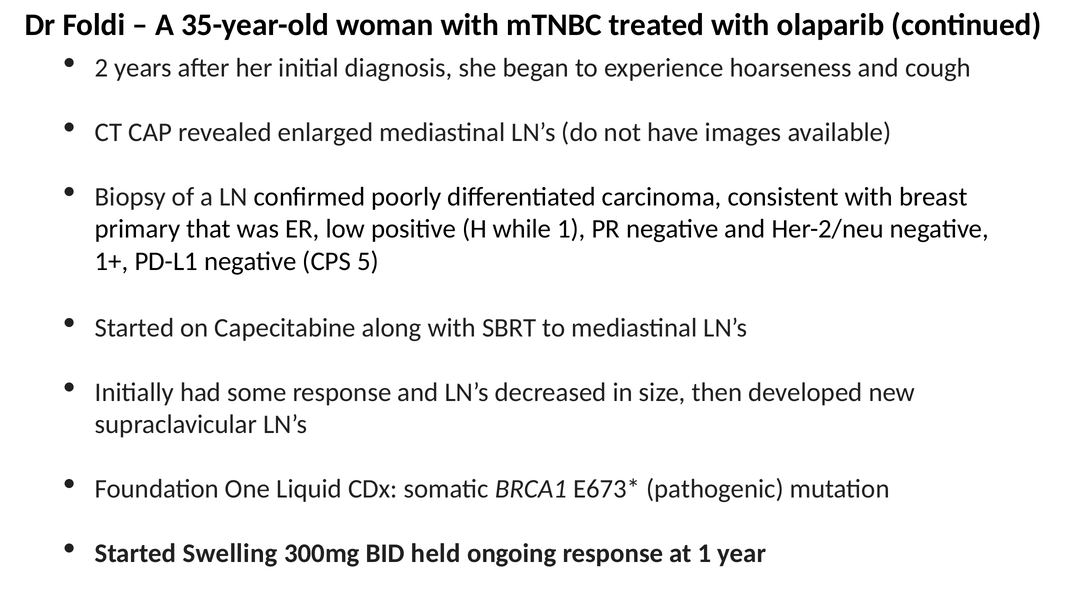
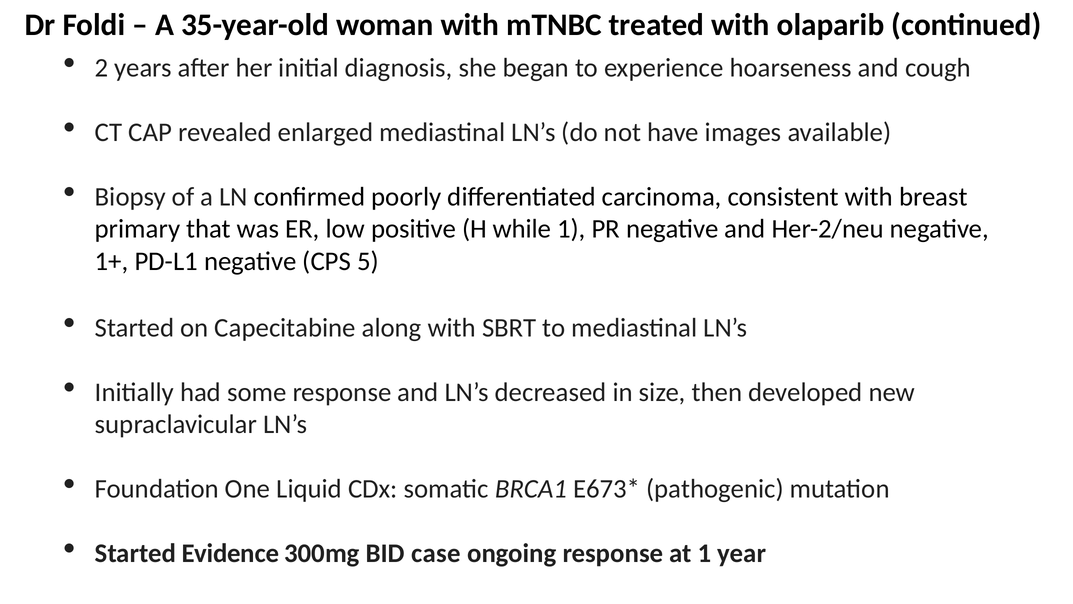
Swelling: Swelling -> Evidence (230, 553)
held: held -> case (436, 553)
